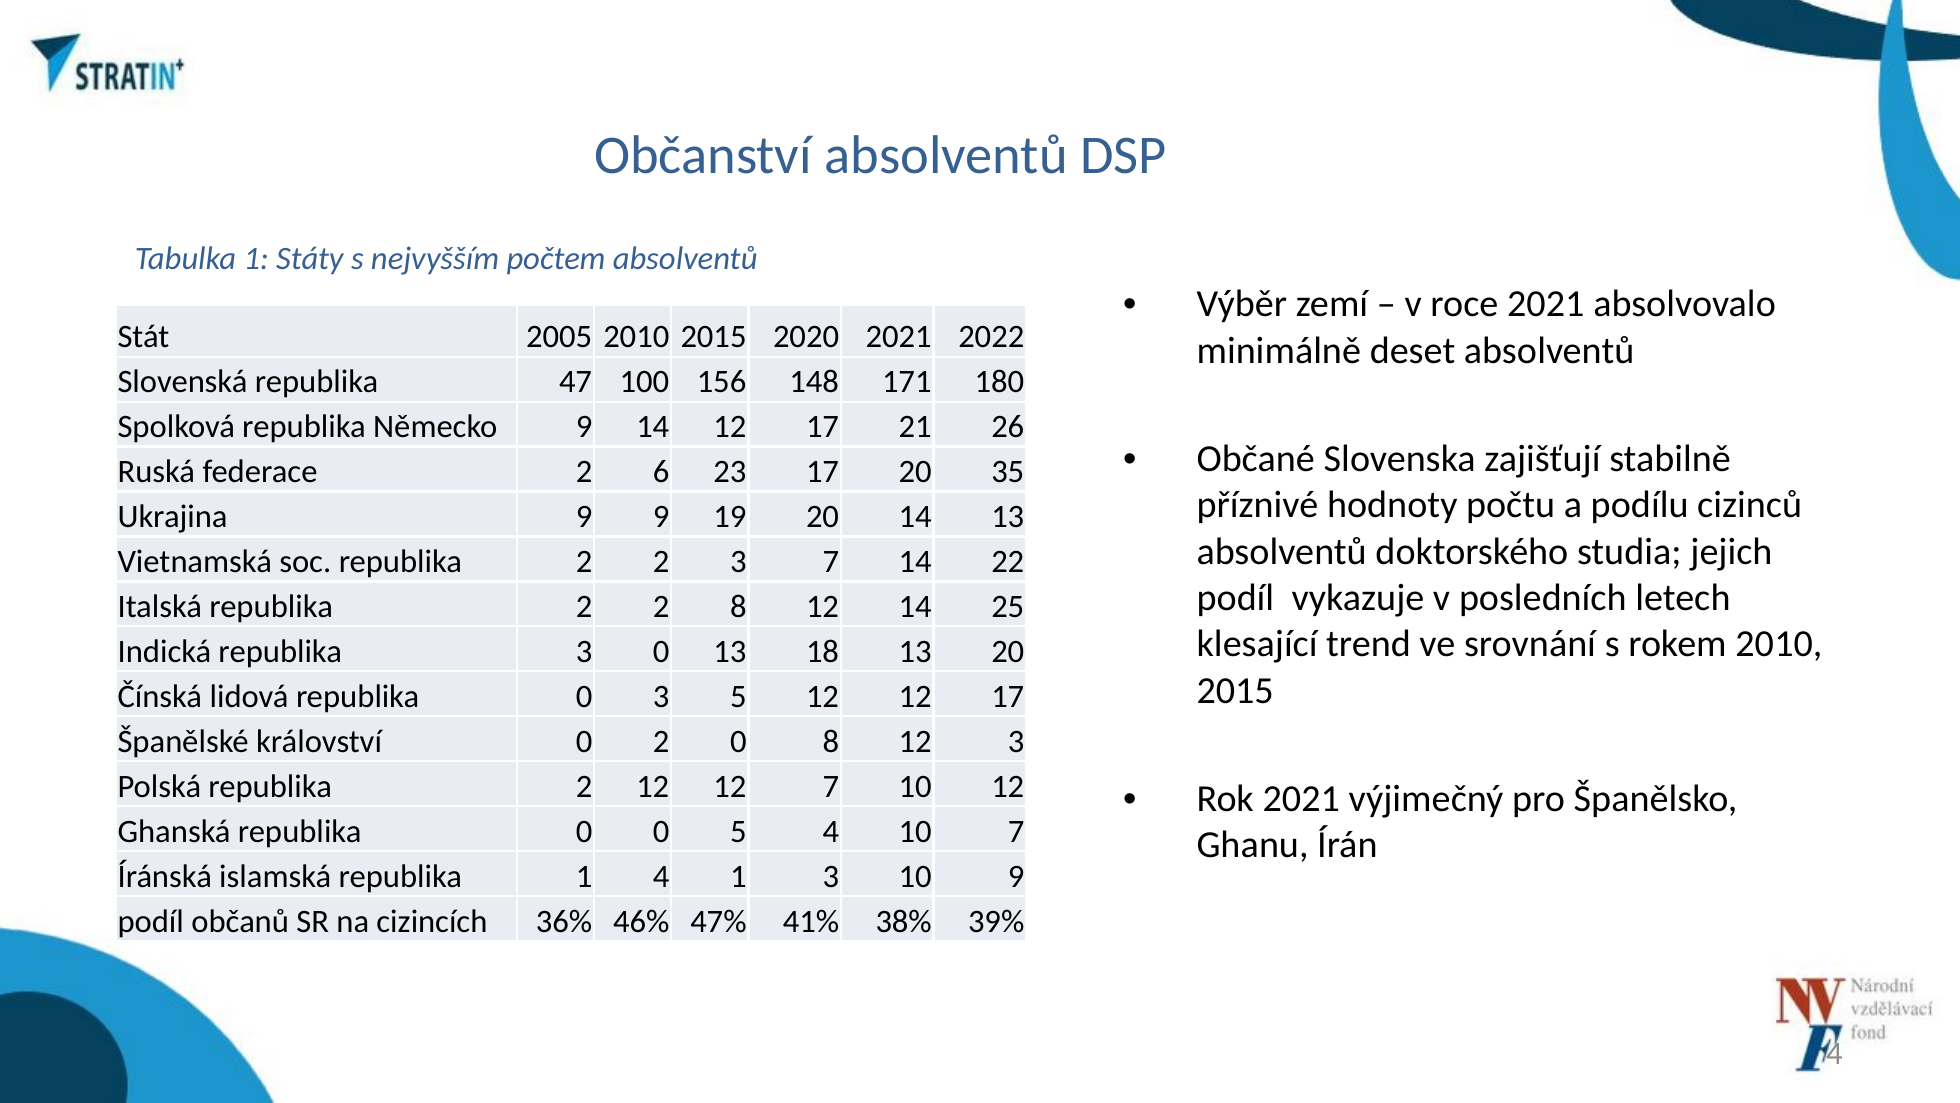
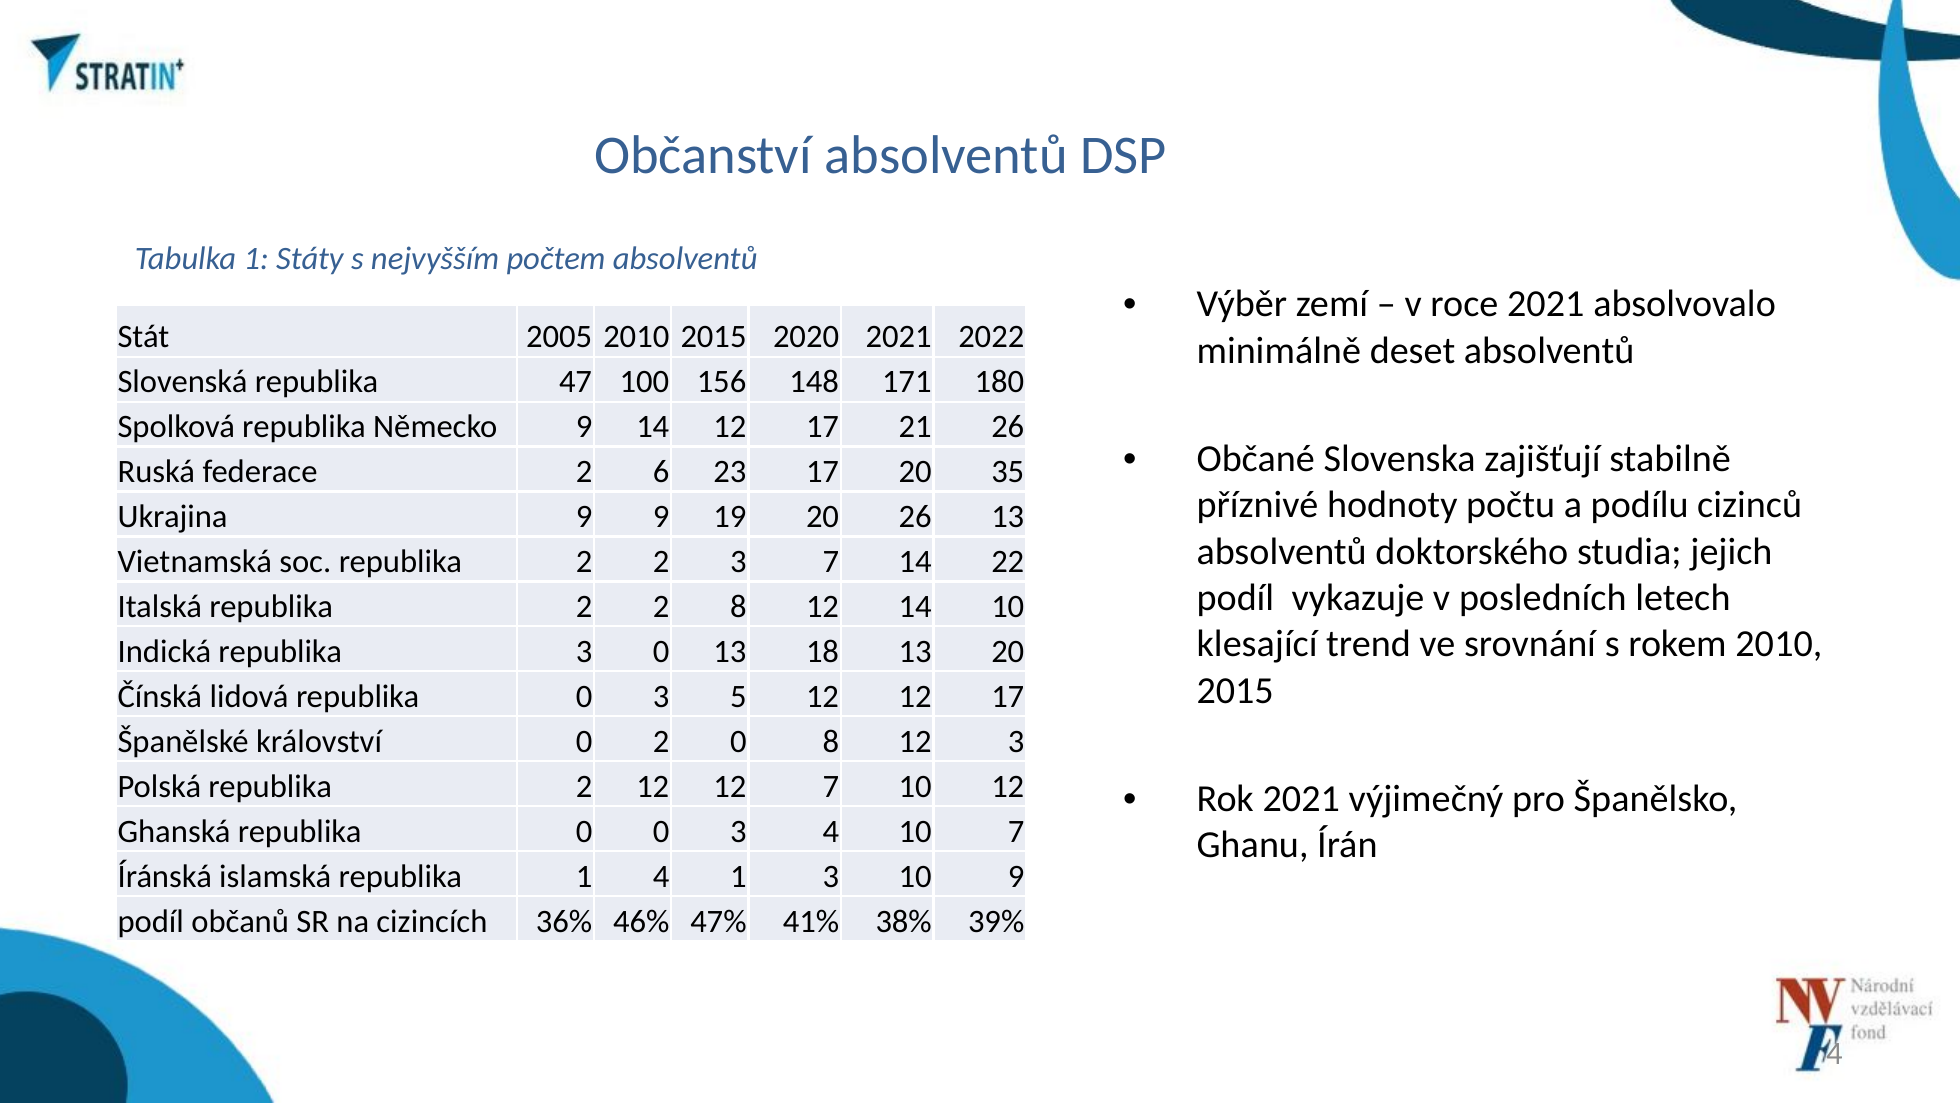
20 14: 14 -> 26 (915, 517)
14 25: 25 -> 10 (1008, 606)
0 0 5: 5 -> 3 (738, 831)
